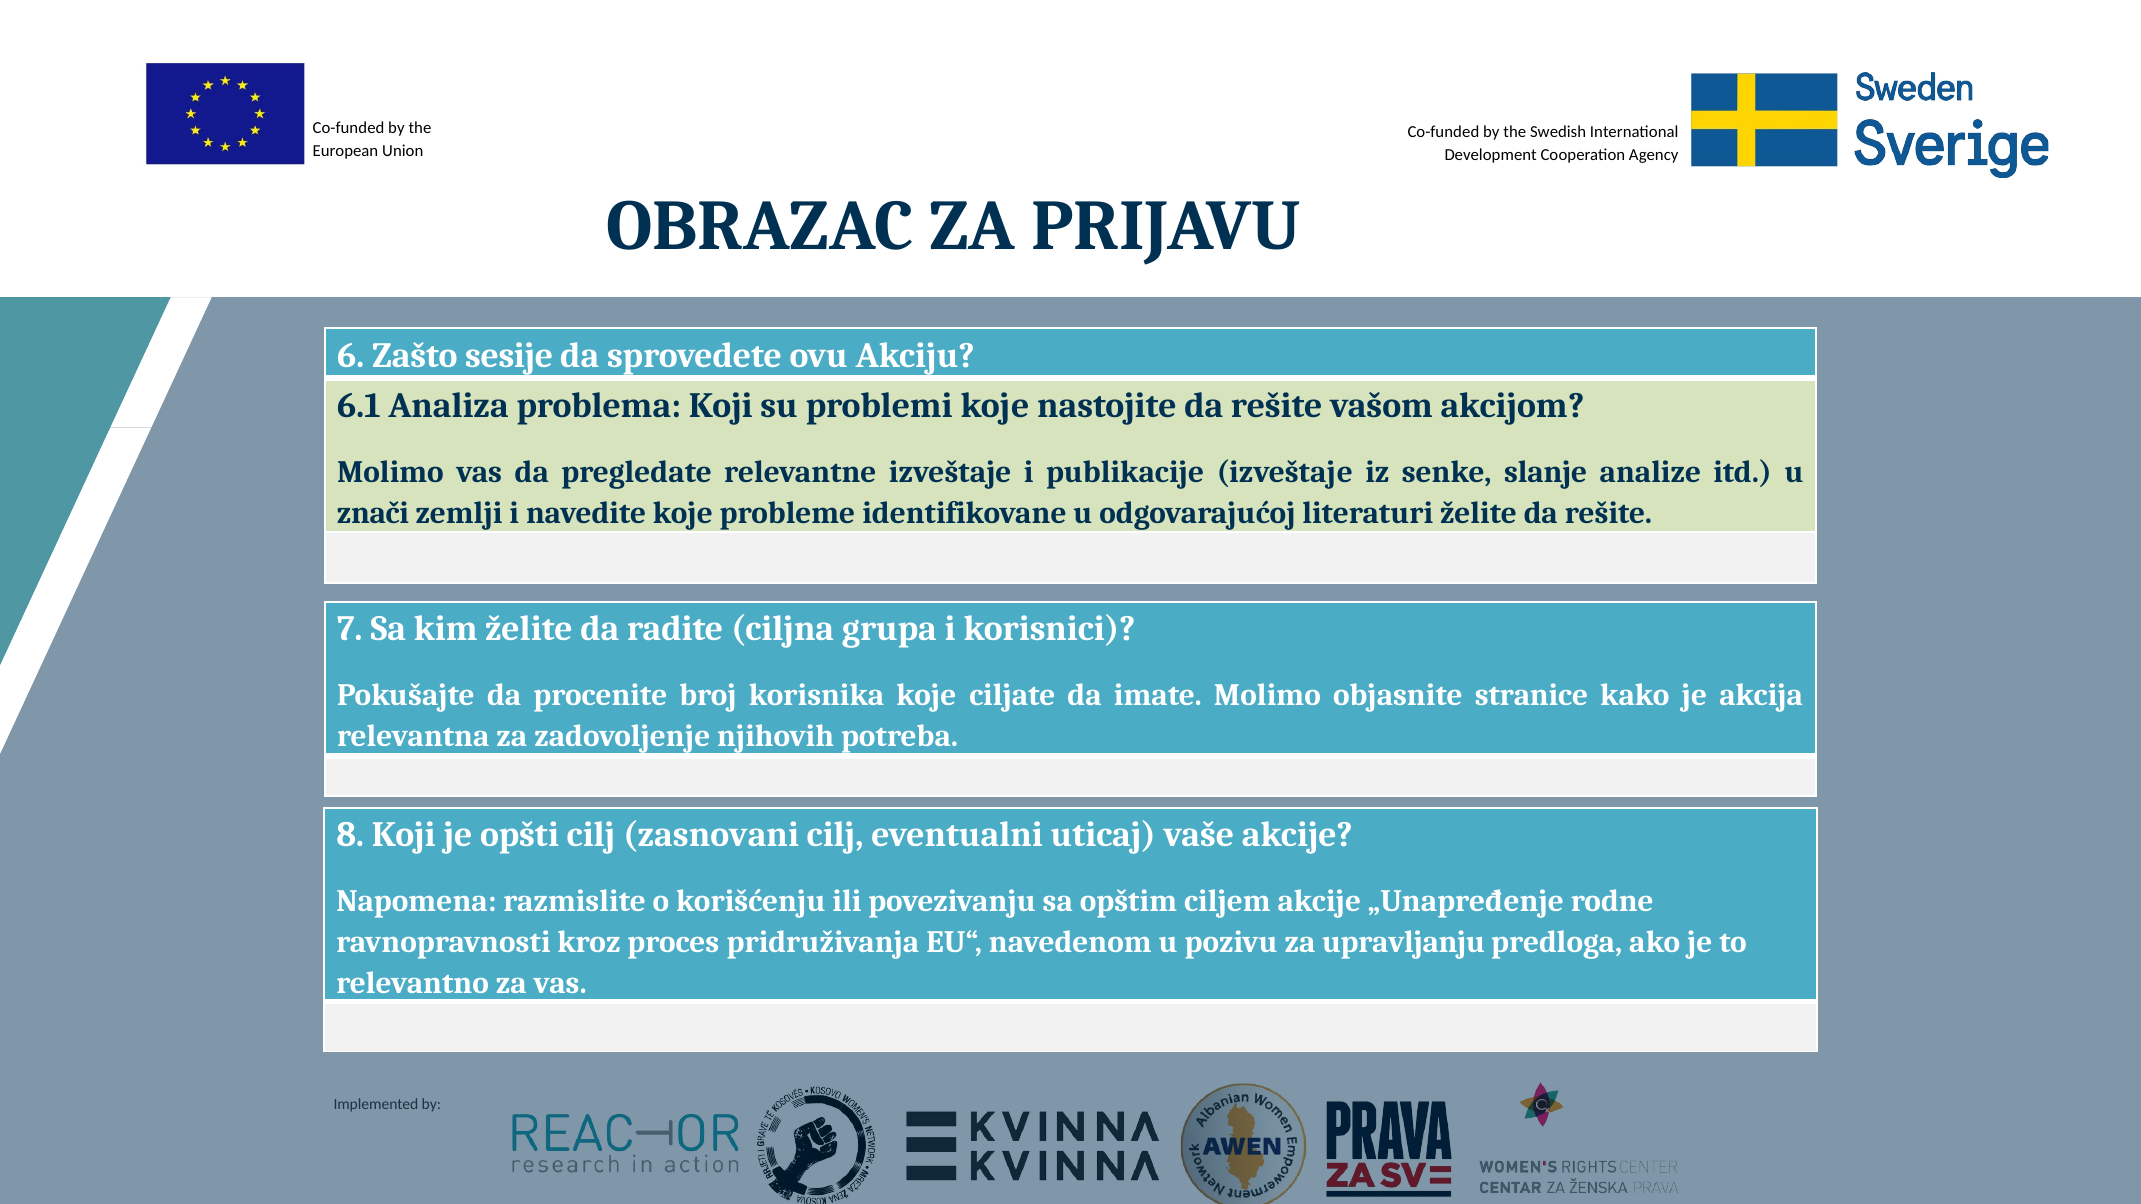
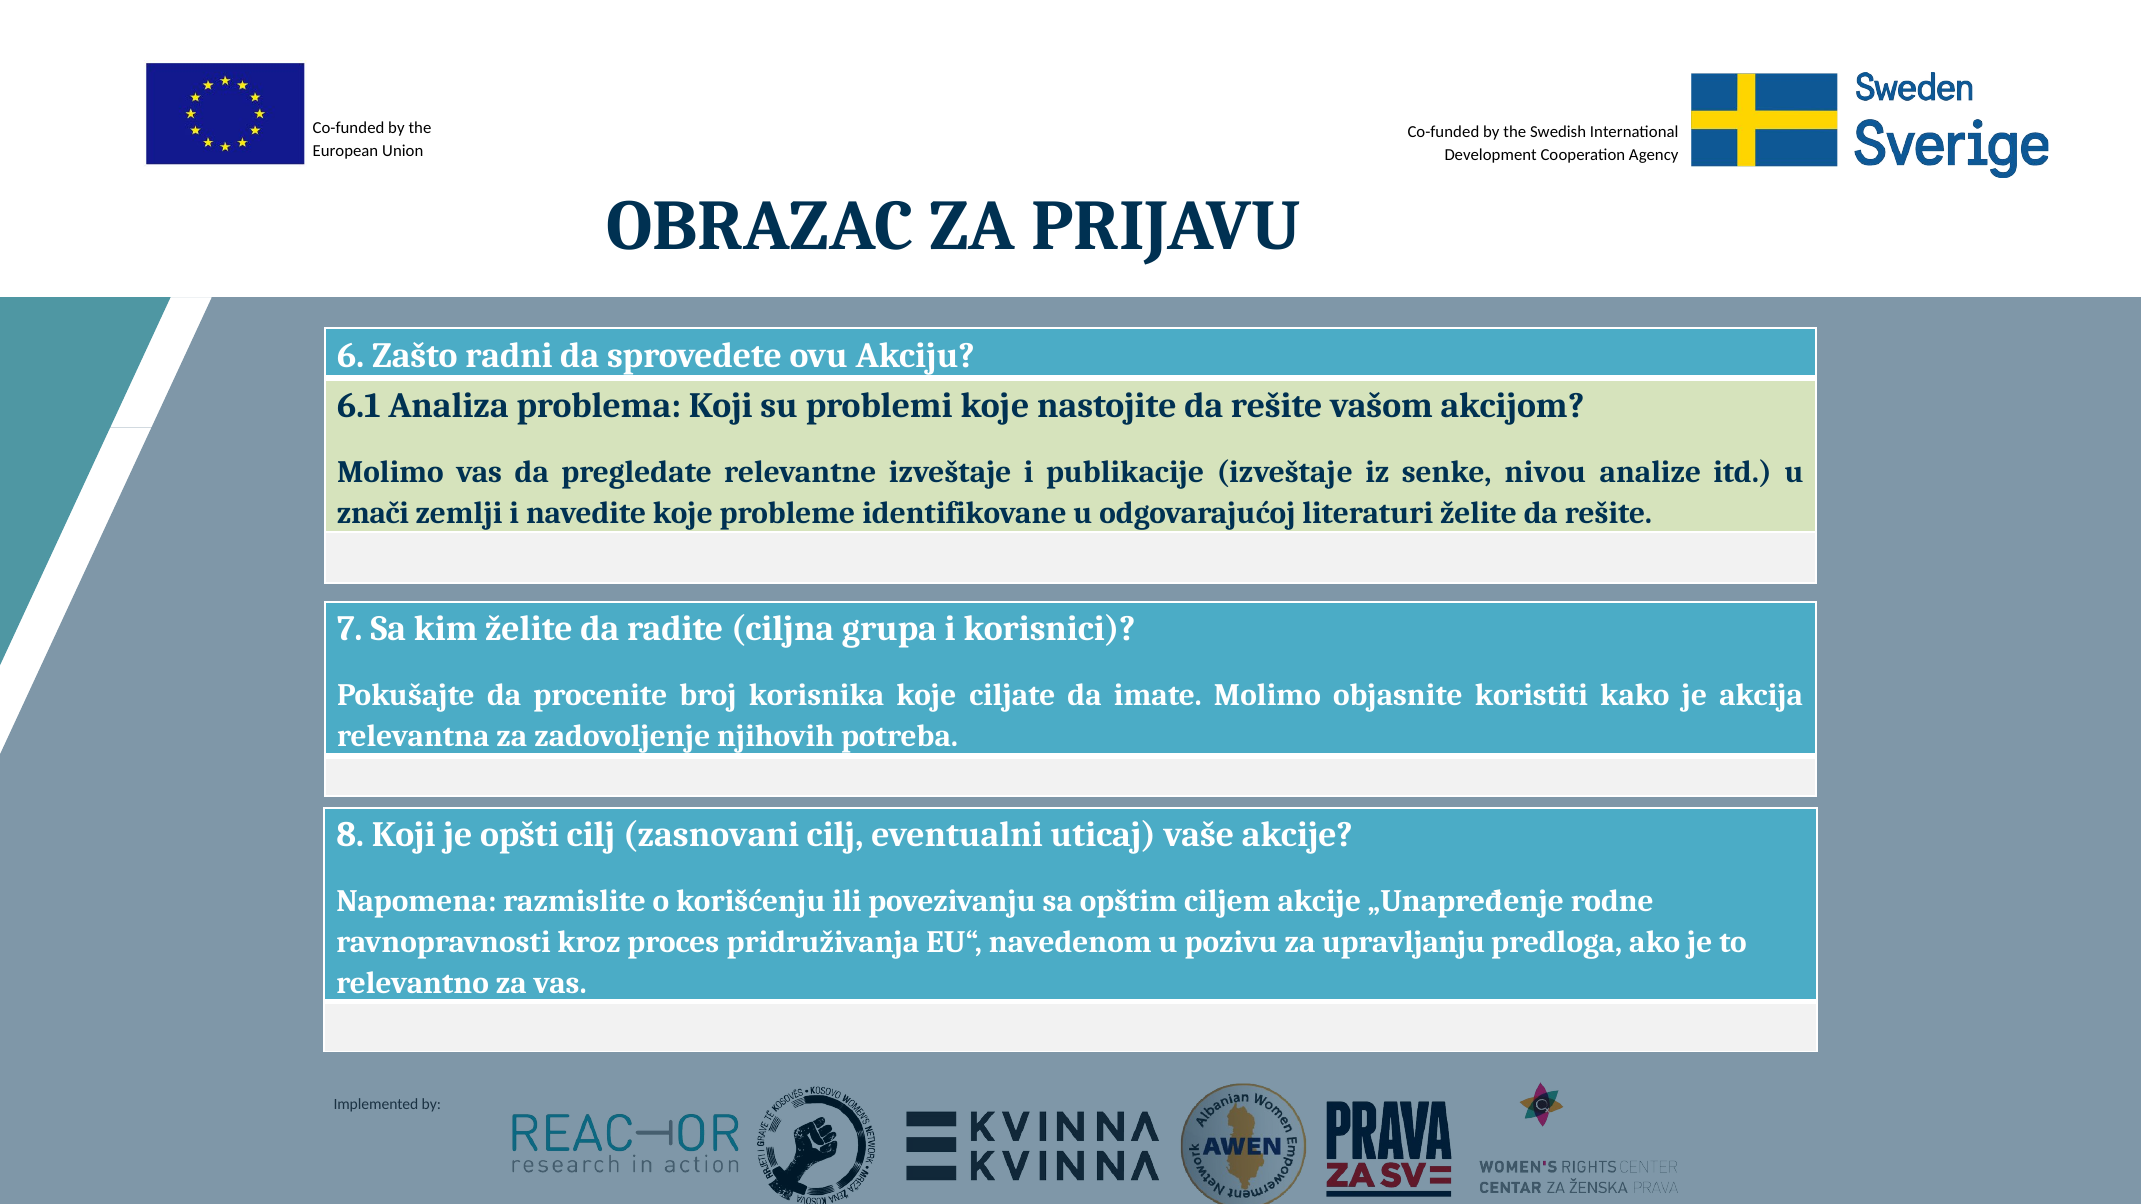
sesije: sesije -> radni (509, 356)
slanje: slanje -> nivou (1545, 472)
stranice: stranice -> koristiti (1531, 696)
